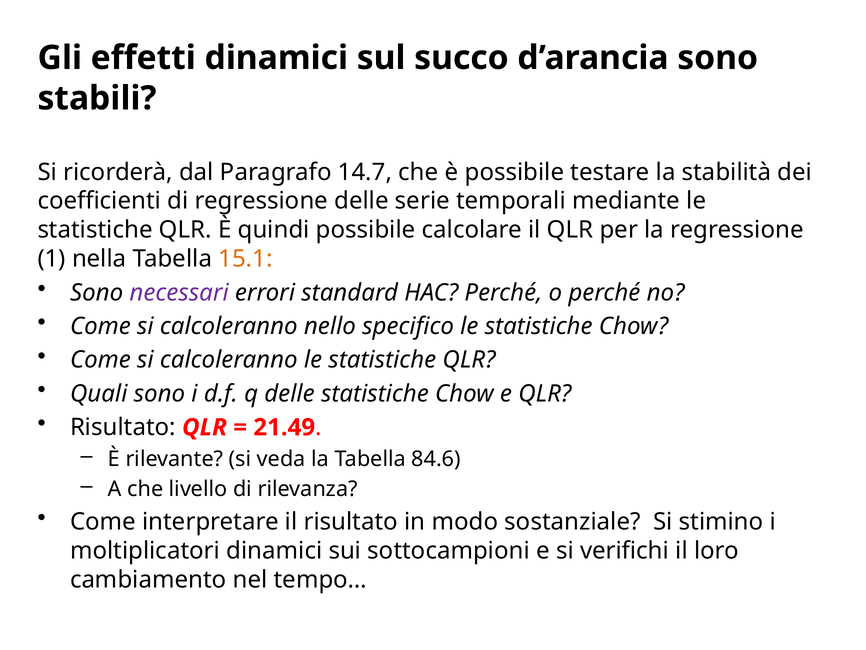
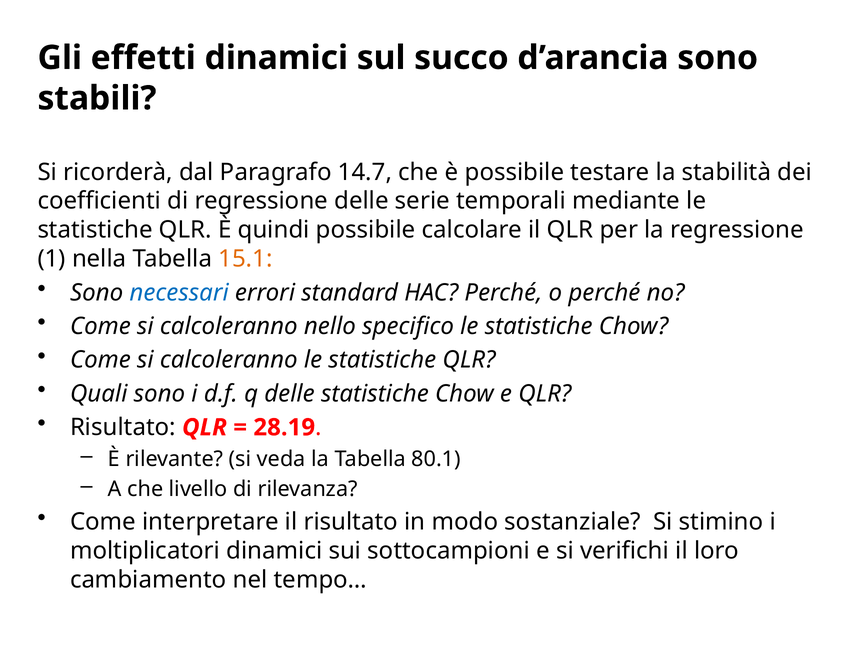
necessari colour: purple -> blue (179, 292)
21.49: 21.49 -> 28.19 (284, 427)
84.6: 84.6 -> 80.1 (436, 459)
